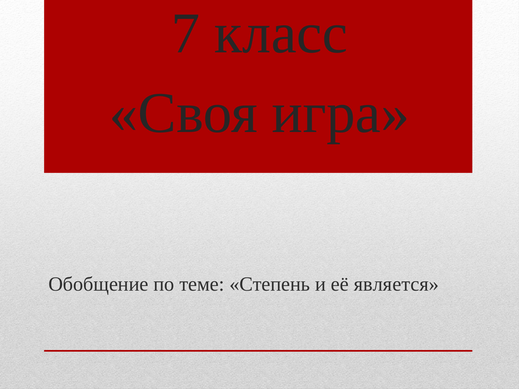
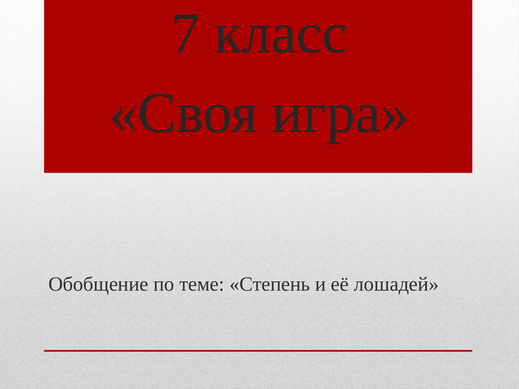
является: является -> лошадей (396, 284)
